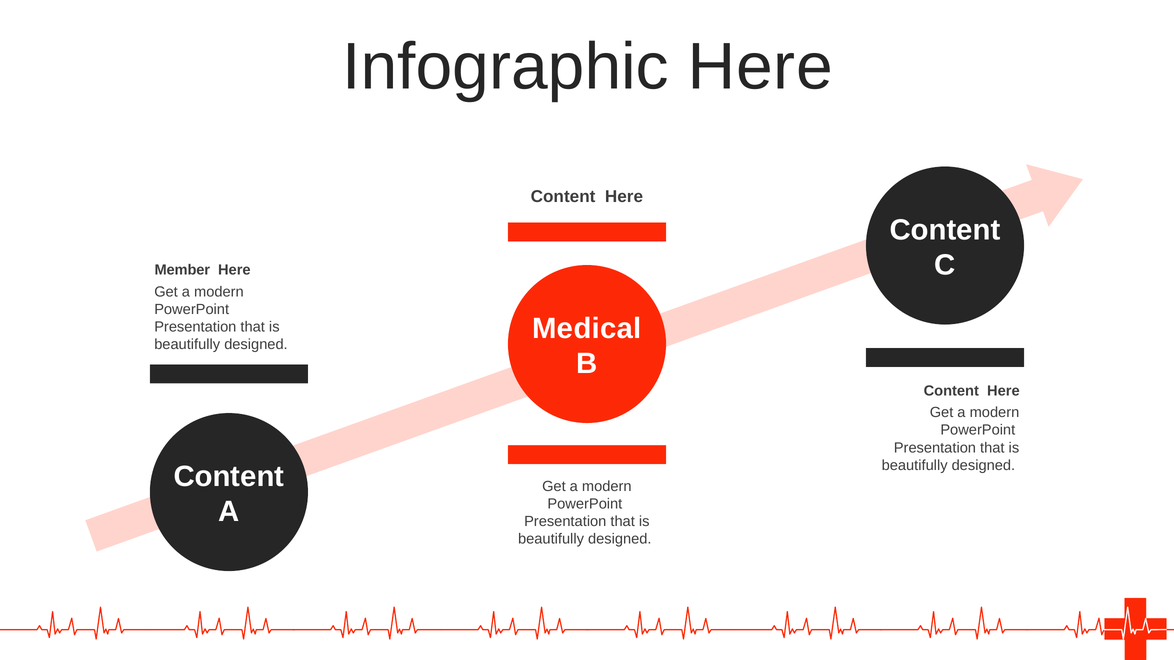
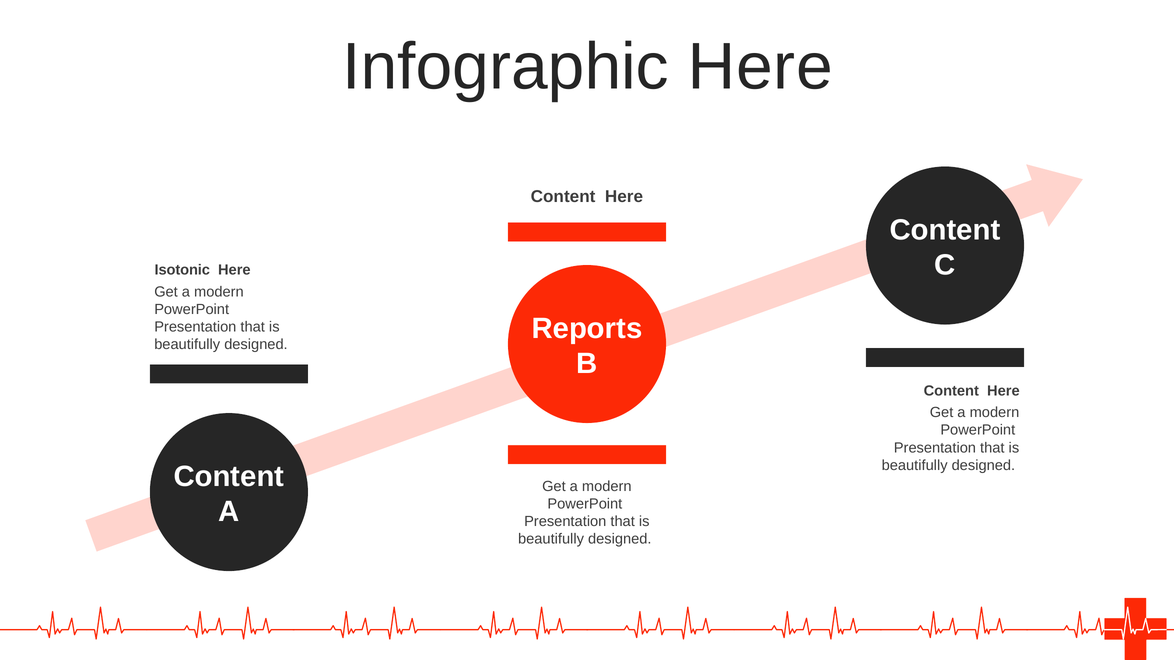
Member: Member -> Isotonic (182, 270)
Medical: Medical -> Reports (587, 329)
